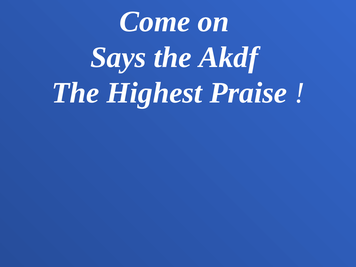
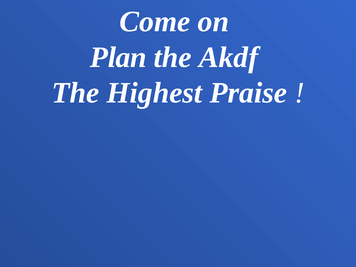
Says: Says -> Plan (118, 57)
